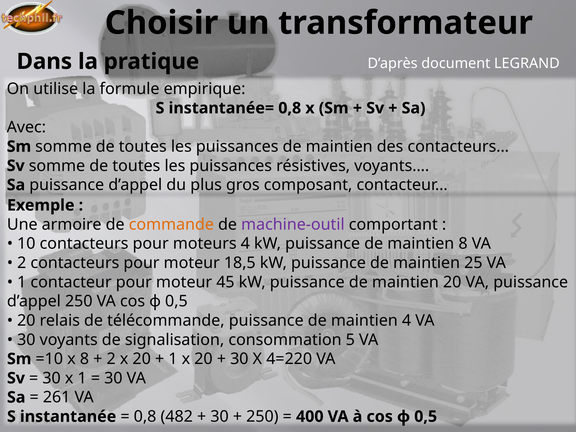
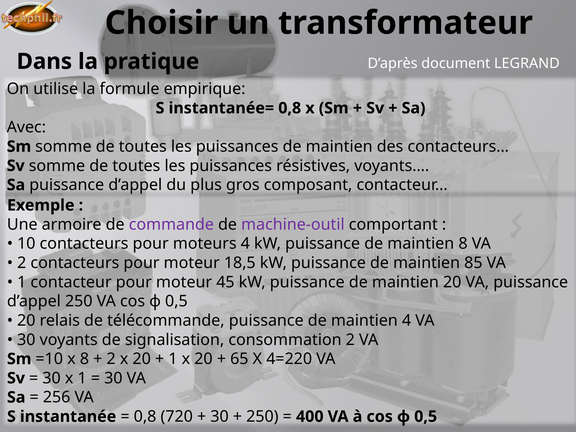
commande colour: orange -> purple (171, 224)
25: 25 -> 85 (473, 263)
consommation 5: 5 -> 2 (350, 340)
30: 30 -> 65 (239, 359)
261: 261 -> 256 (57, 397)
482: 482 -> 720 (177, 417)
